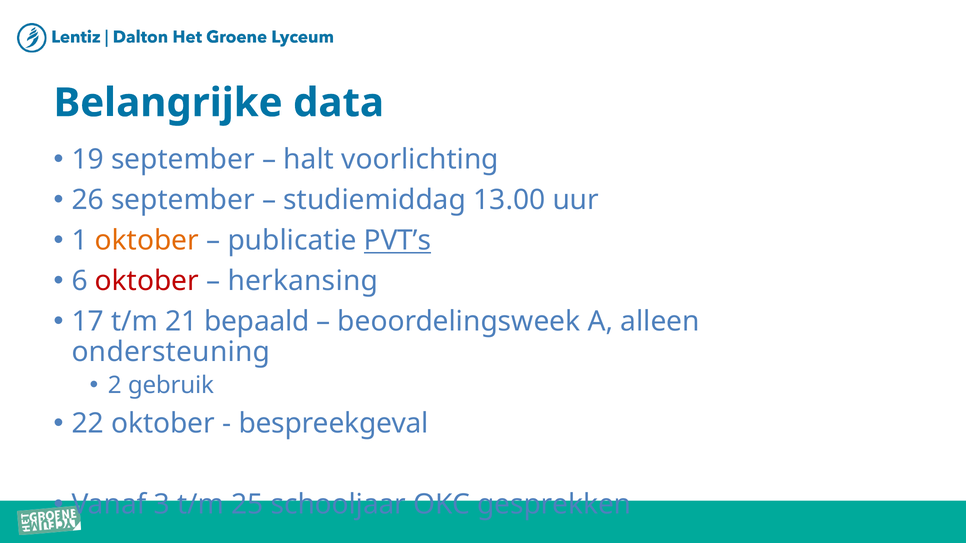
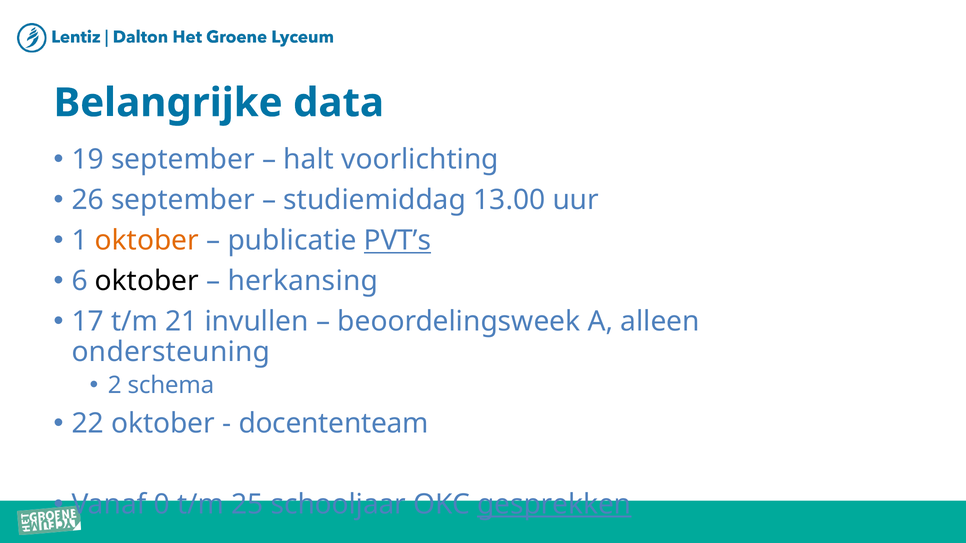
oktober colour: red -> black (147, 281)
bepaald: bepaald -> invullen (257, 322)
gebruik: gebruik -> schema (171, 385)
bespreekgeval: bespreekgeval -> docententeam (334, 424)
3: 3 -> 0 (162, 505)
gesprekken underline: none -> present (554, 505)
